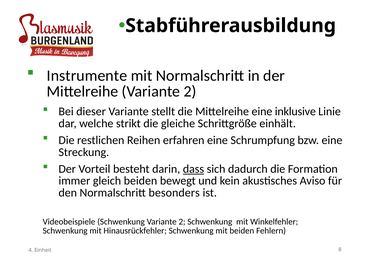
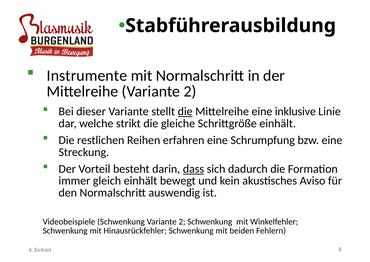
die underline: none -> present (185, 111)
gleich beiden: beiden -> einhält (141, 181)
besonders: besonders -> auswendig (174, 193)
